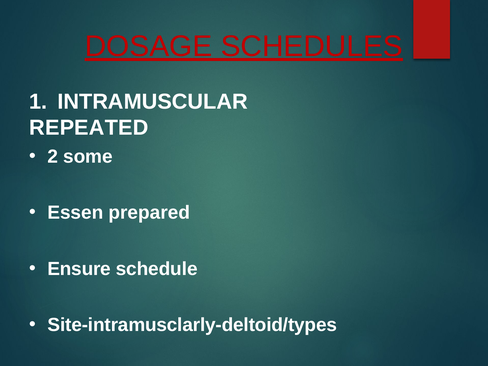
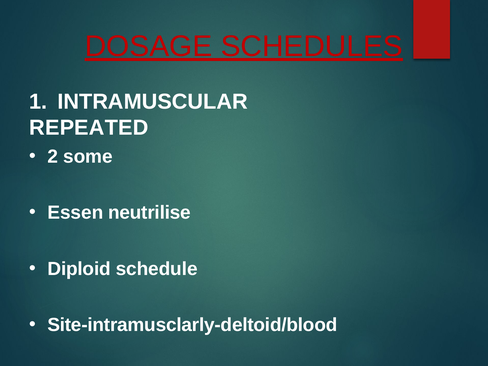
prepared: prepared -> neutrilise (149, 213)
Ensure: Ensure -> Diploid (79, 269)
Site-intramusclarly-deltoid/types: Site-intramusclarly-deltoid/types -> Site-intramusclarly-deltoid/blood (192, 325)
